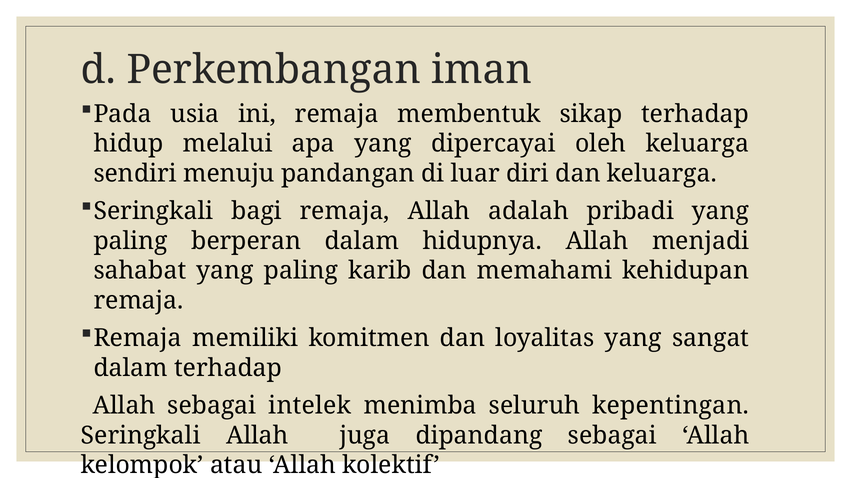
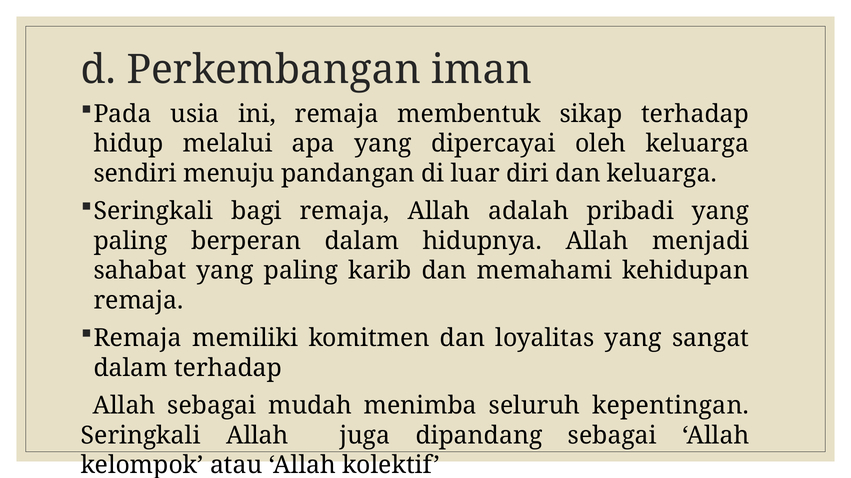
intelek: intelek -> mudah (310, 406)
